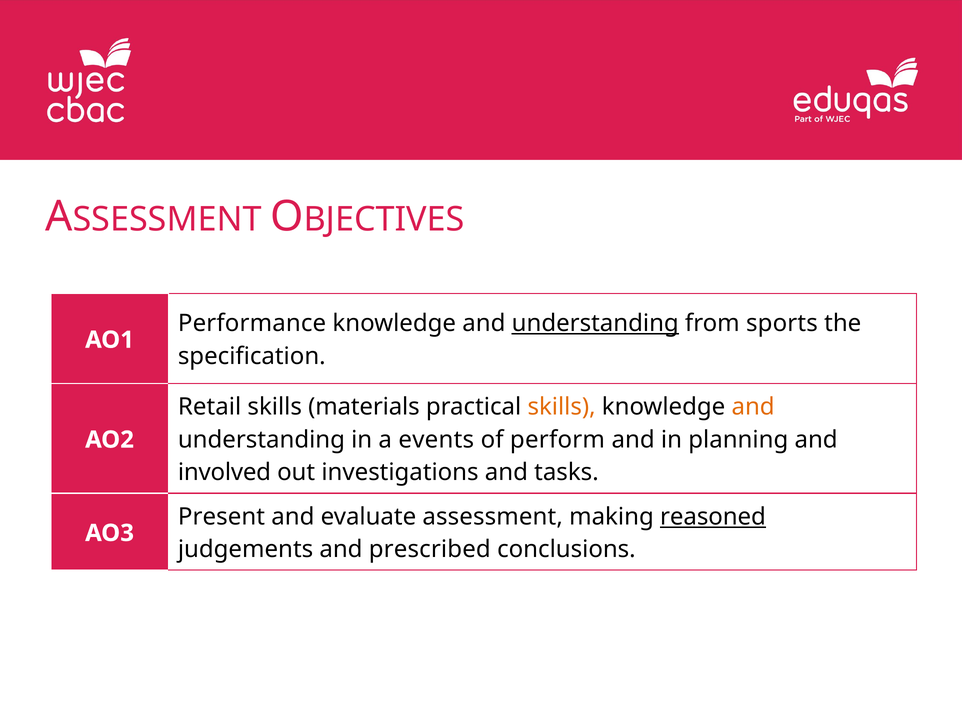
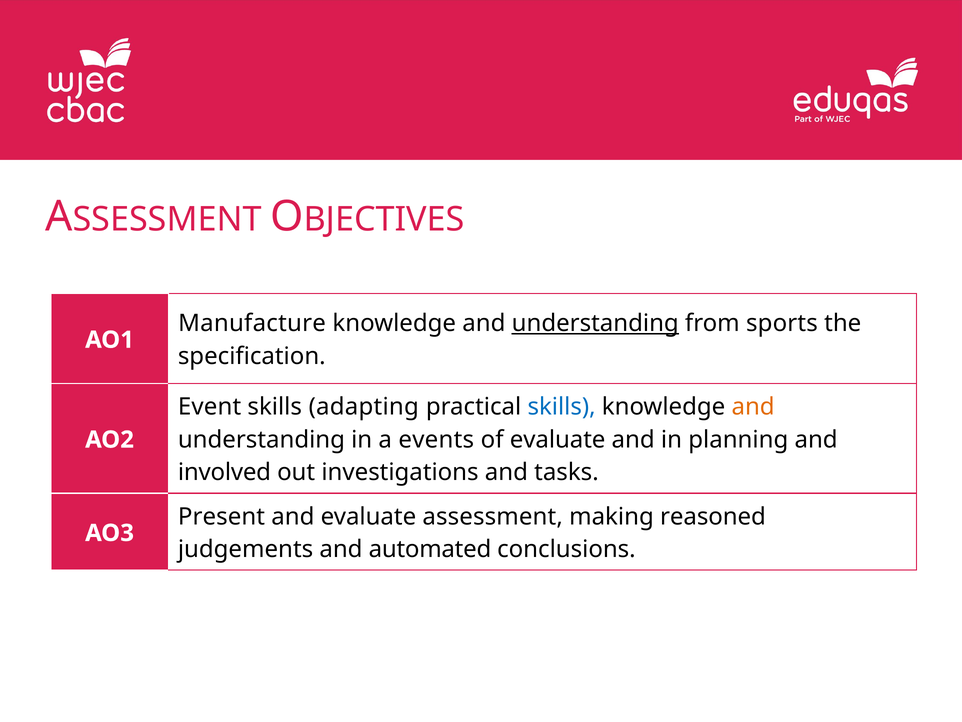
Performance: Performance -> Manufacture (252, 323)
Retail: Retail -> Event (210, 407)
materials: materials -> adapting (364, 407)
skills colour: orange -> blue (562, 407)
of perform: perform -> evaluate (558, 439)
reasoned underline: present -> none (713, 516)
prescribed: prescribed -> automated (430, 549)
